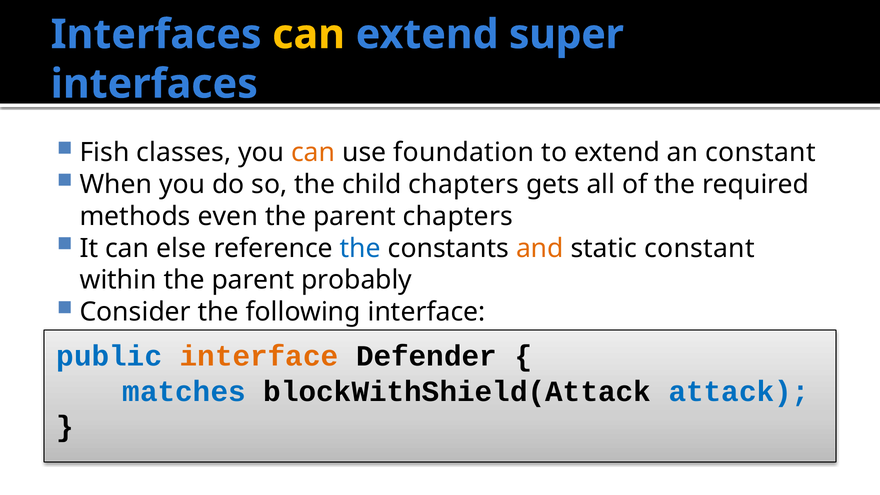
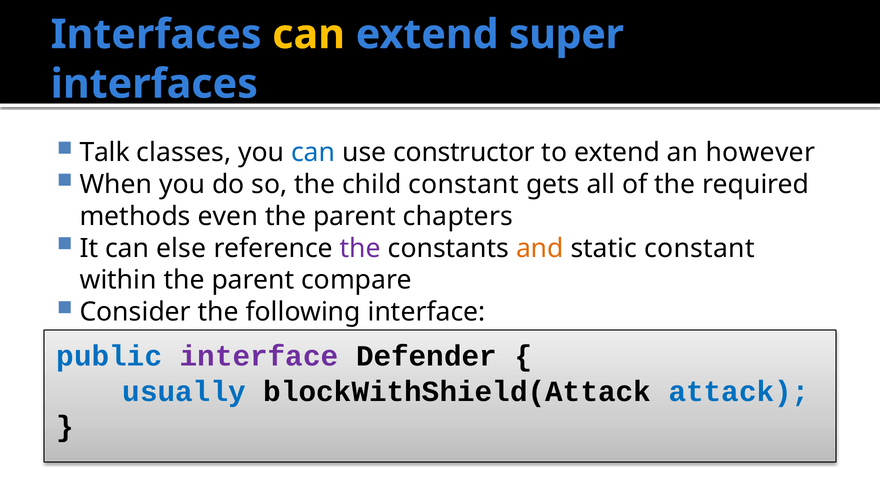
Fish: Fish -> Talk (105, 153)
can colour: orange -> blue (313, 153)
foundation: foundation -> constructor (464, 153)
an constant: constant -> however (760, 153)
child chapters: chapters -> constant (464, 184)
the colour: blue -> purple (360, 248)
probably: probably -> compare (357, 280)
interface colour: orange -> purple (259, 356)
matches: matches -> usually (184, 391)
